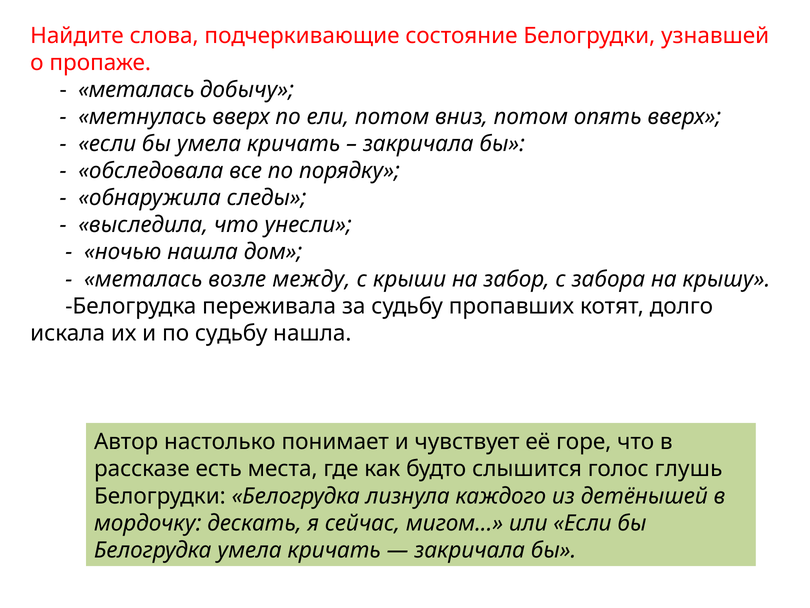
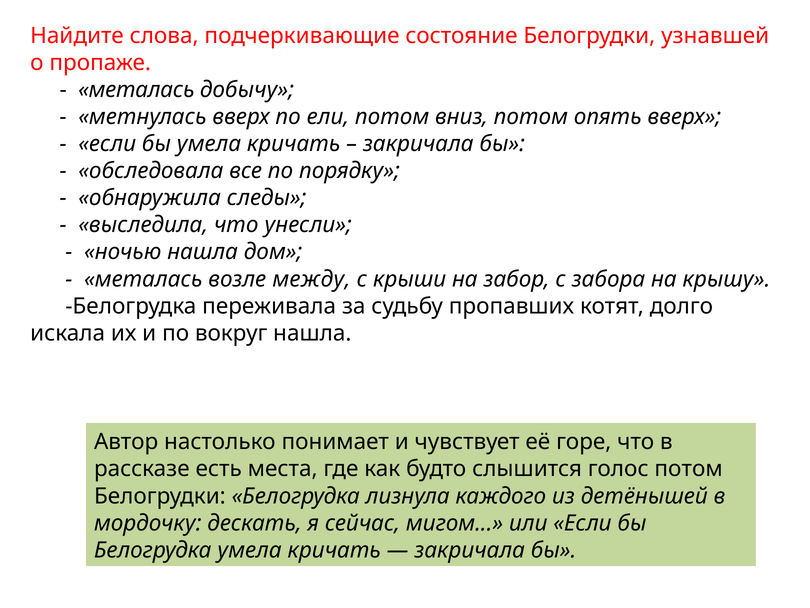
по судьбу: судьбу -> вокруг (231, 333)
голос глушь: глушь -> потом (689, 469)
